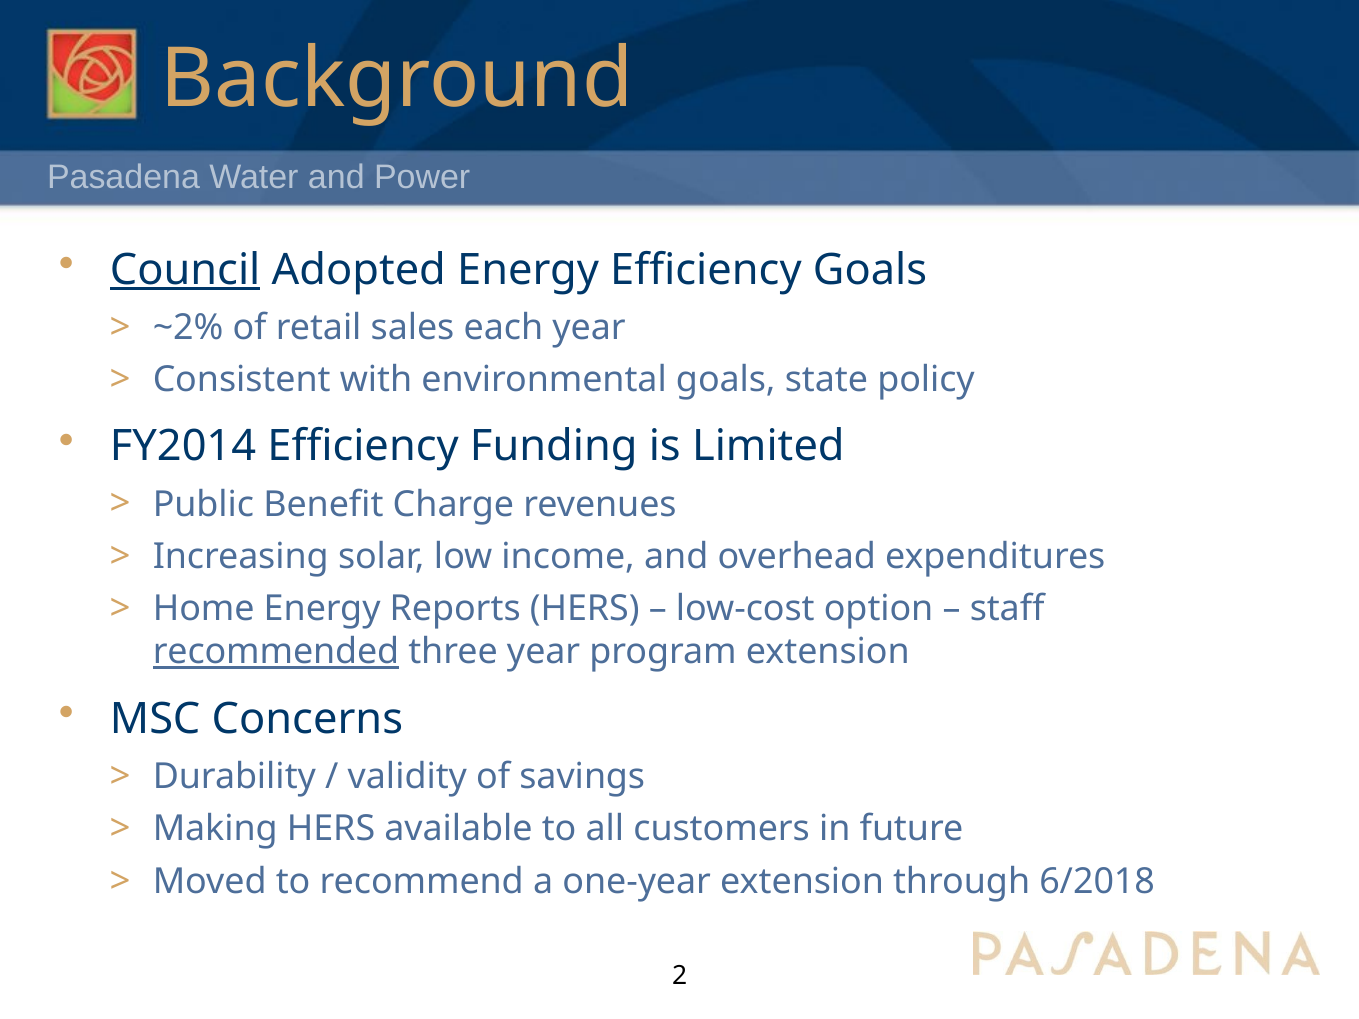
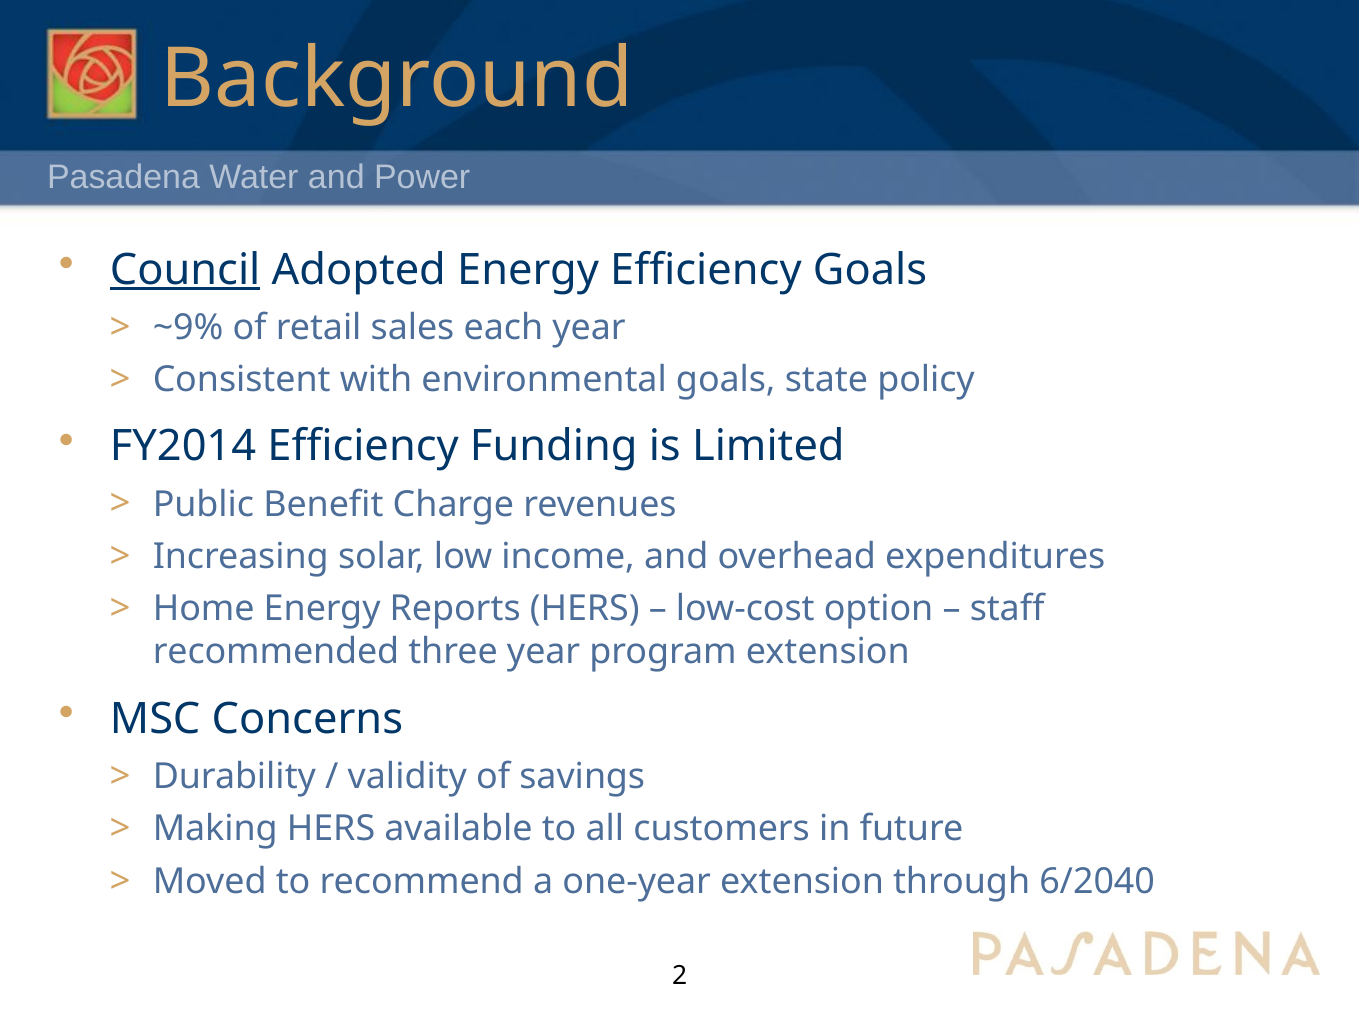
~2%: ~2% -> ~9% (188, 327)
recommended underline: present -> none (276, 652)
6/2018: 6/2018 -> 6/2040 (1097, 882)
